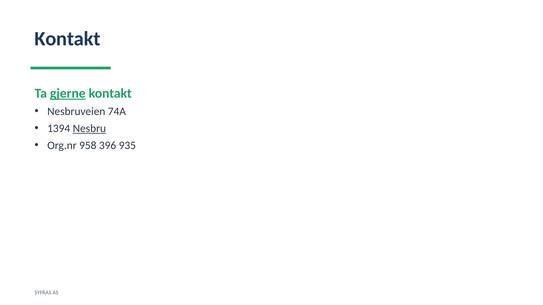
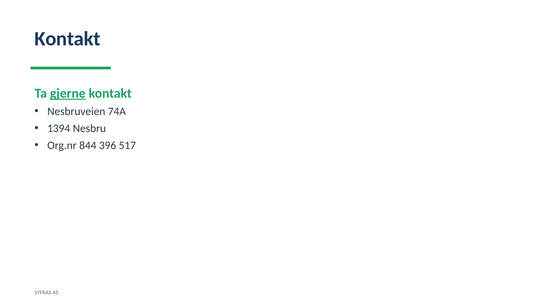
Nesbru underline: present -> none (89, 129)
958: 958 -> 844 (88, 146)
935: 935 -> 517 (127, 146)
